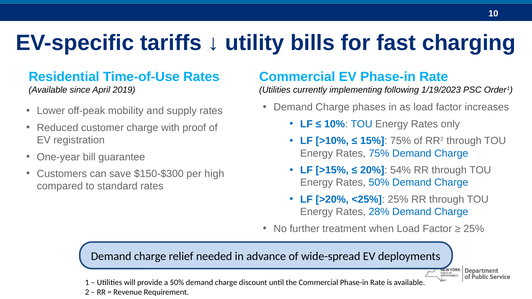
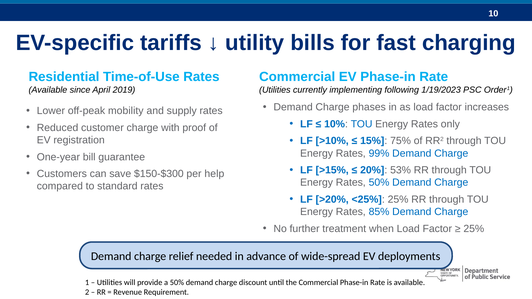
Rates 75%: 75% -> 99% (379, 153)
54%: 54% -> 53% (401, 170)
high: high -> help (214, 174)
28%: 28% -> 85% (379, 212)
